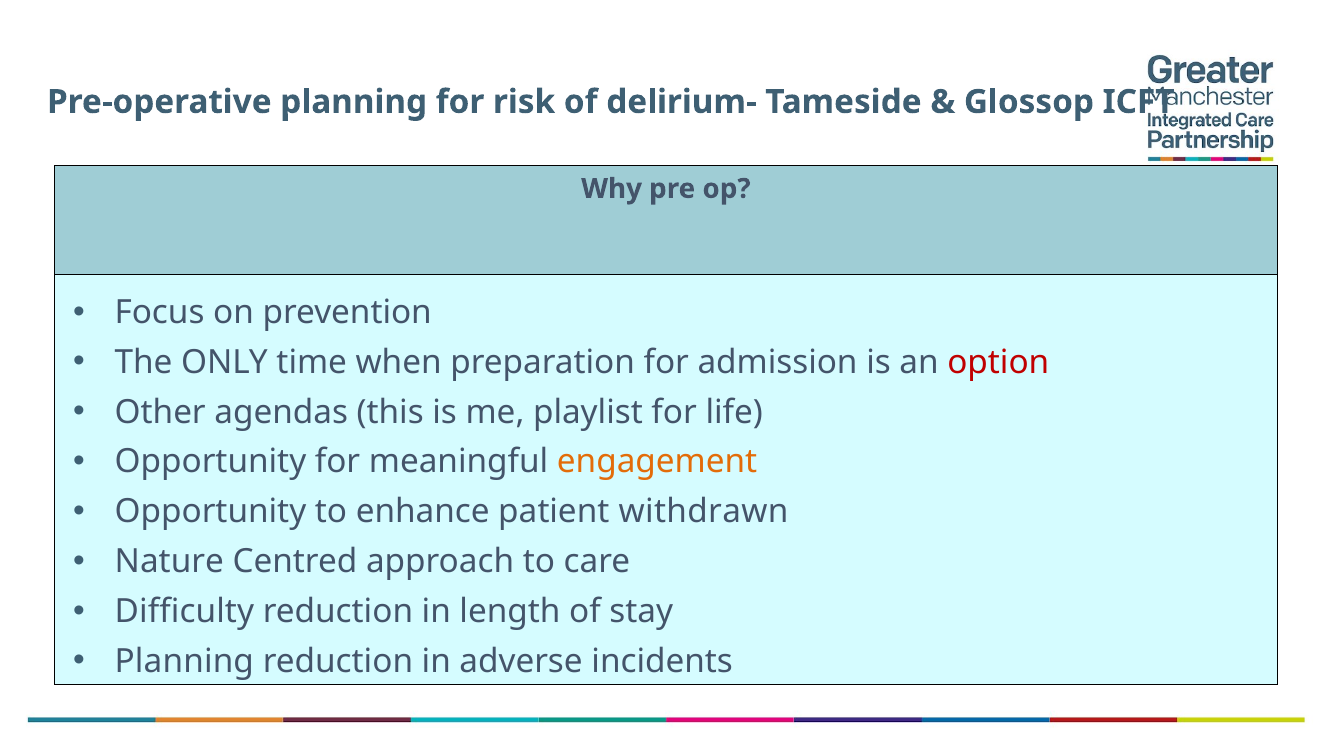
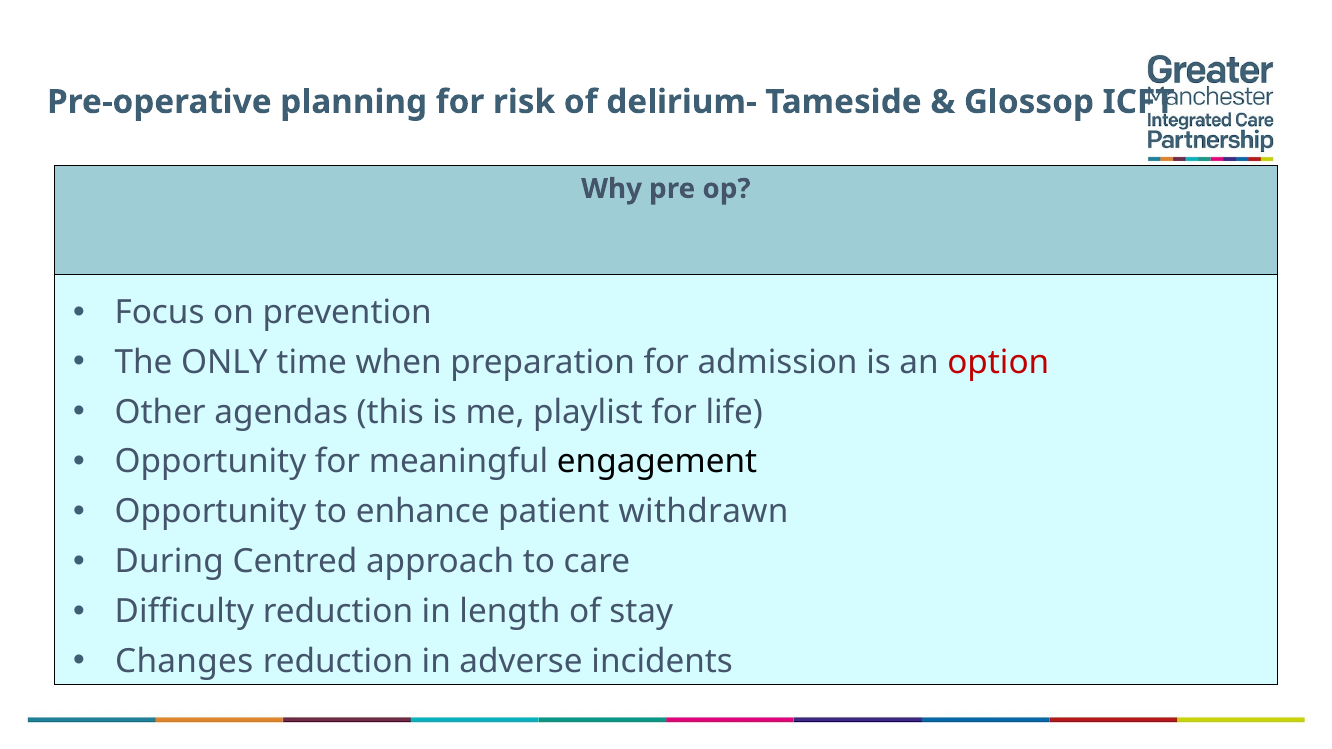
engagement colour: orange -> black (657, 462)
Nature: Nature -> During (169, 562)
Planning: Planning -> Changes (184, 661)
